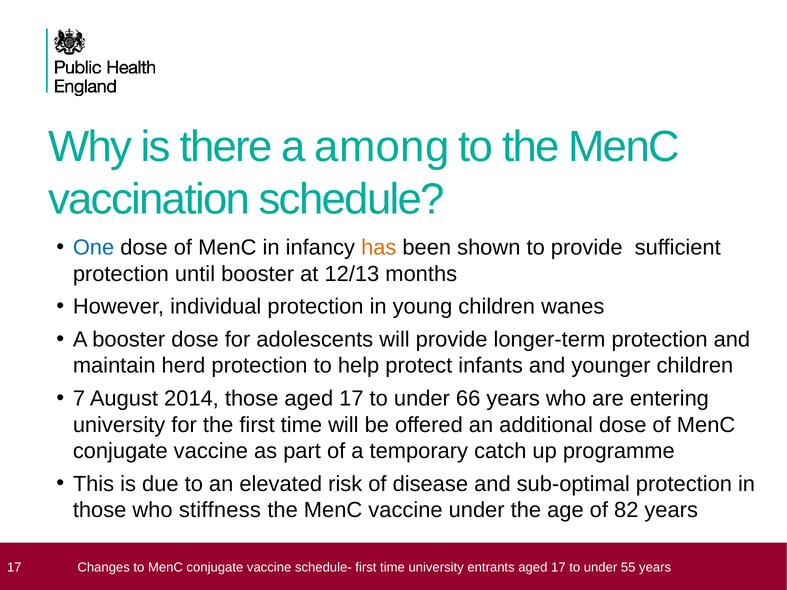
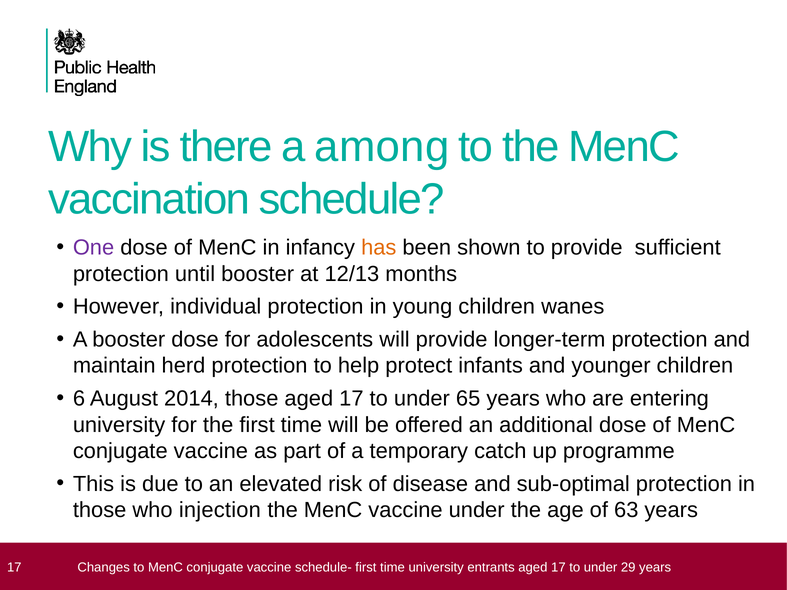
One colour: blue -> purple (94, 248)
7: 7 -> 6 (79, 399)
66: 66 -> 65 (468, 399)
stiffness: stiffness -> injection (220, 510)
82: 82 -> 63 (626, 510)
55: 55 -> 29 (628, 567)
